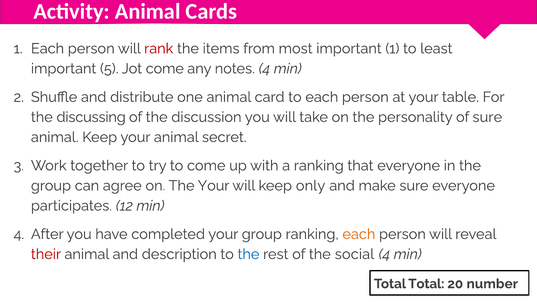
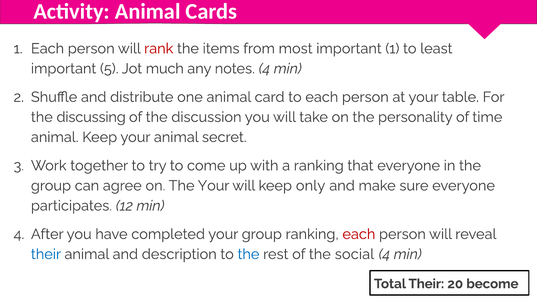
Jot come: come -> much (165, 69)
of sure: sure -> time (487, 117)
each colour: orange -> red (359, 234)
their colour: red -> blue (46, 254)
Total Total: Total -> Their (426, 284)
number: number -> become (492, 284)
